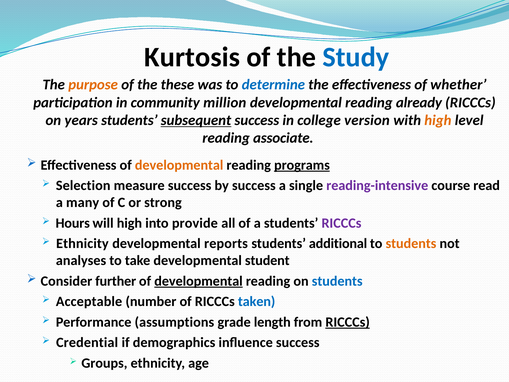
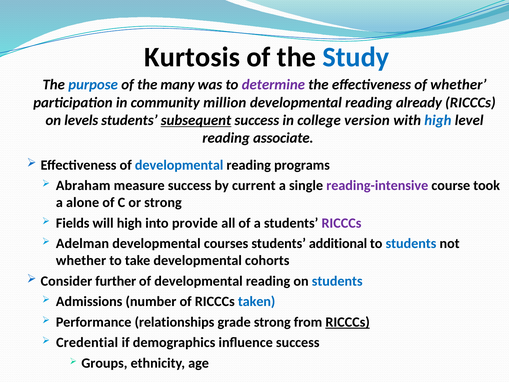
purpose colour: orange -> blue (93, 85)
these: these -> many (178, 85)
determine colour: blue -> purple (273, 85)
years: years -> levels (81, 120)
high colour: orange -> blue (438, 120)
developmental colour: orange -> blue (179, 165)
programs underline: present -> none (302, 165)
Selection: Selection -> Abraham (83, 185)
by success: success -> current (254, 185)
read: read -> took (487, 185)
many: many -> alone (83, 202)
Hours: Hours -> Fields (73, 223)
Ethnicity: Ethnicity -> Adelman (82, 243)
reports: reports -> courses (226, 243)
students colour: orange -> blue (411, 243)
analyses: analyses -> whether (81, 260)
student: student -> cohorts (267, 260)
developmental underline: present -> none (198, 281)
Acceptable: Acceptable -> Admissions (89, 301)
assumptions: assumptions -> relationships (174, 322)
grade length: length -> strong (272, 322)
